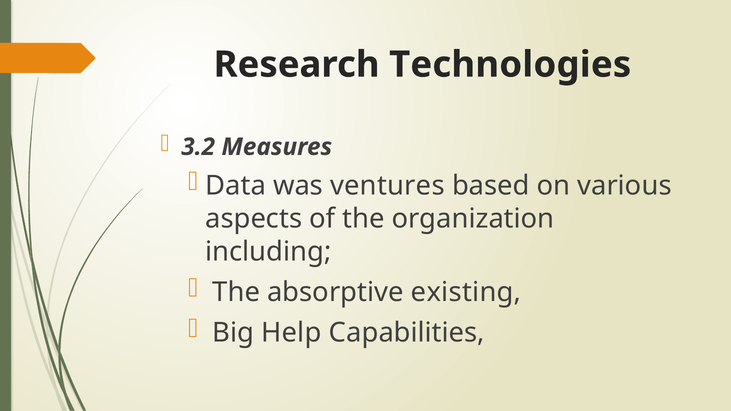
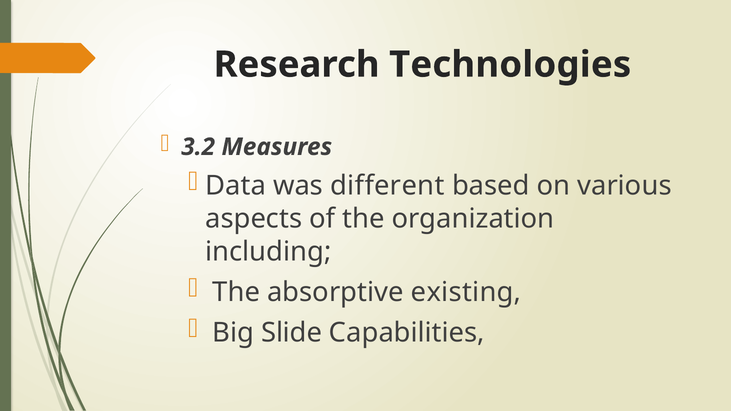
ventures: ventures -> different (387, 186)
Help: Help -> Slide (292, 333)
